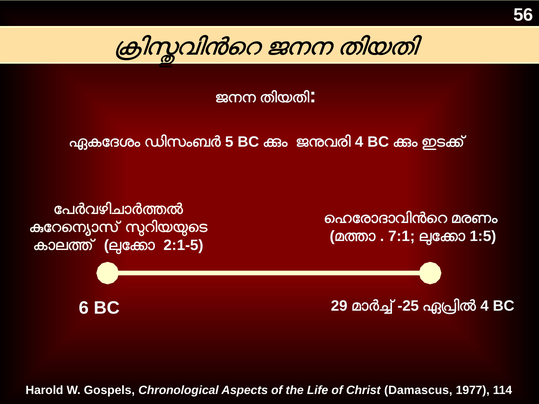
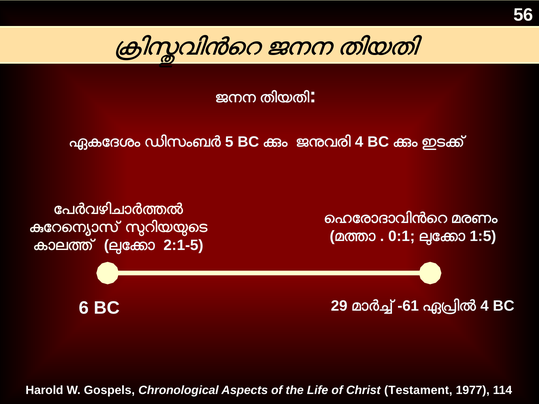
7:1: 7:1 -> 0:1 (402, 236)
-25: -25 -> -61 (408, 306)
Damascus: Damascus -> Testament (418, 391)
